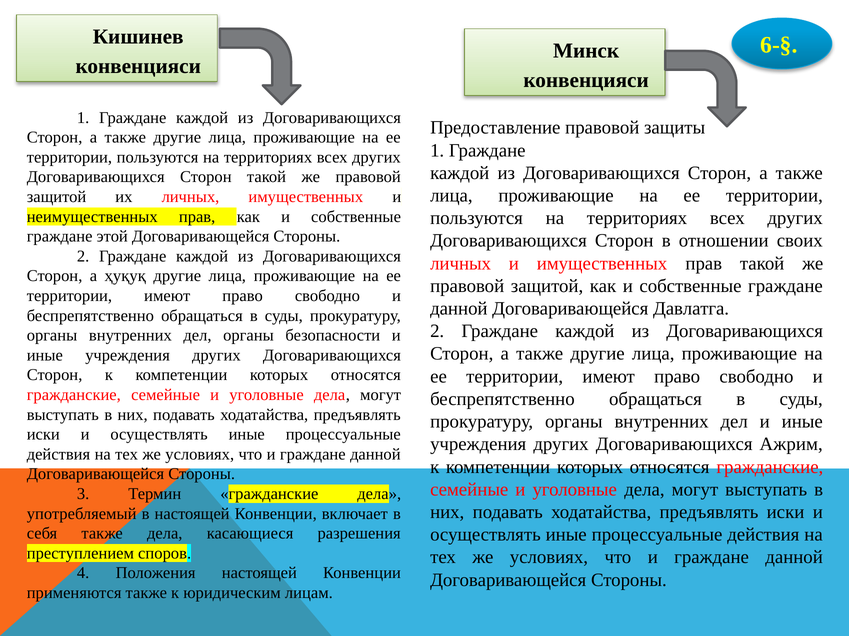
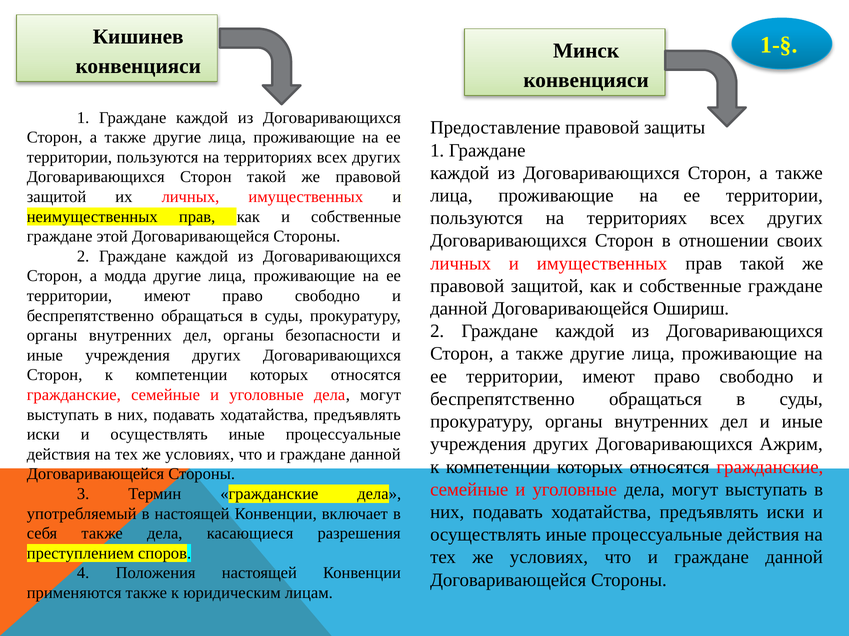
6-§: 6-§ -> 1-§ (779, 45)
ҳуқуқ: ҳуқуқ -> модда (125, 276)
Давлатга: Давлатга -> Ошириш (691, 309)
